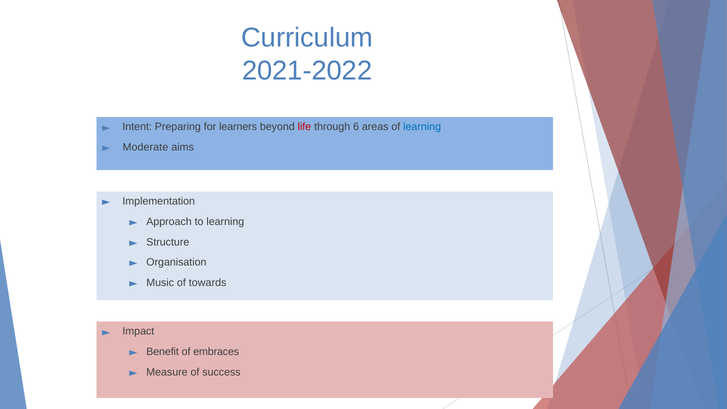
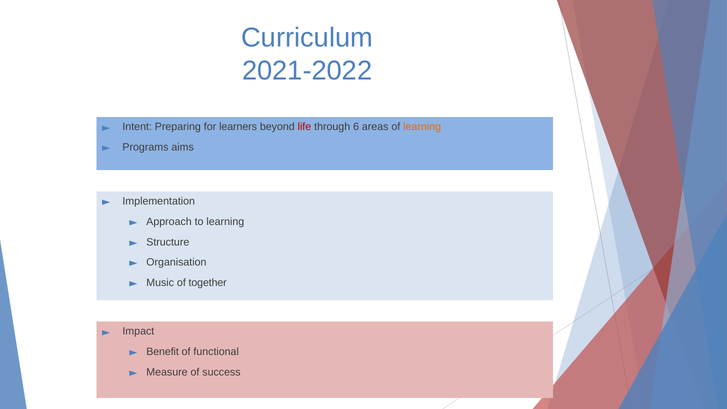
learning colour: blue -> orange (422, 127)
Moderate: Moderate -> Programs (145, 147)
towards: towards -> together (208, 283)
embraces: embraces -> functional (216, 352)
